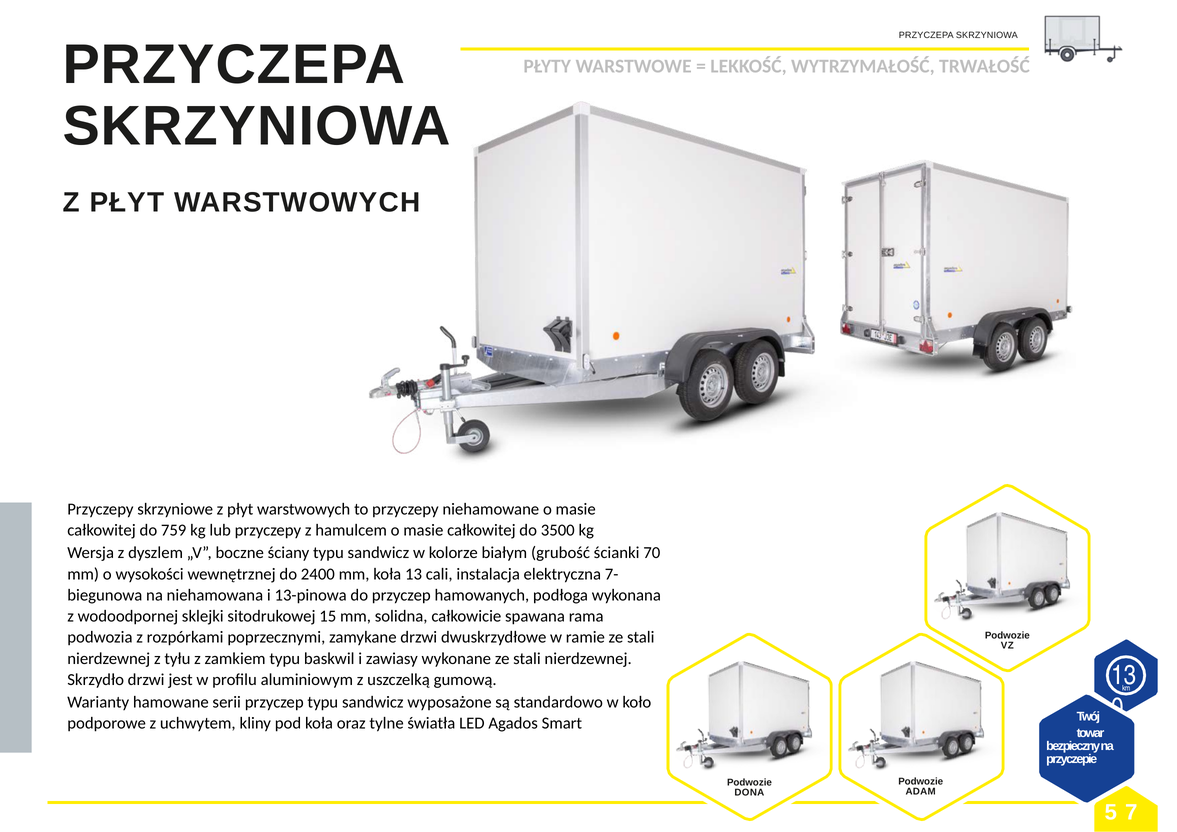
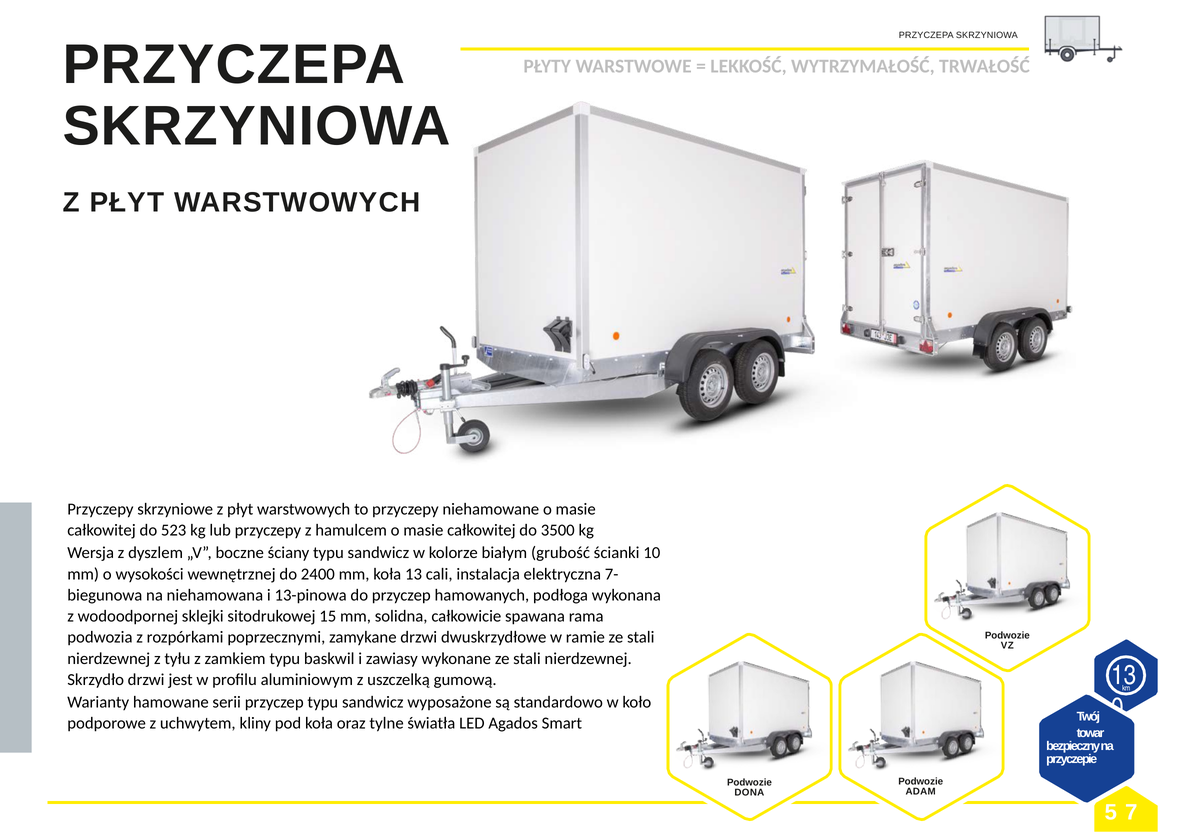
759: 759 -> 523 (174, 531)
70: 70 -> 10 (652, 553)
